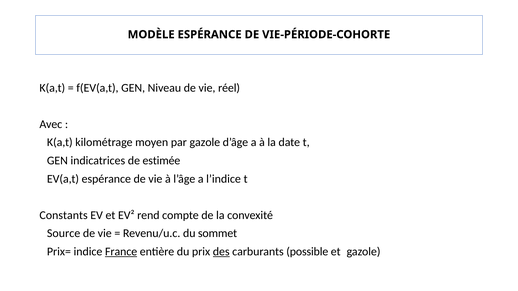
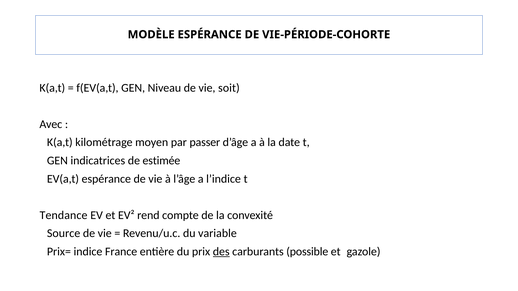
réel: réel -> soit (229, 88)
par gazole: gazole -> passer (205, 143)
Constants: Constants -> Tendance (64, 215)
sommet: sommet -> variable (217, 234)
France underline: present -> none (121, 252)
